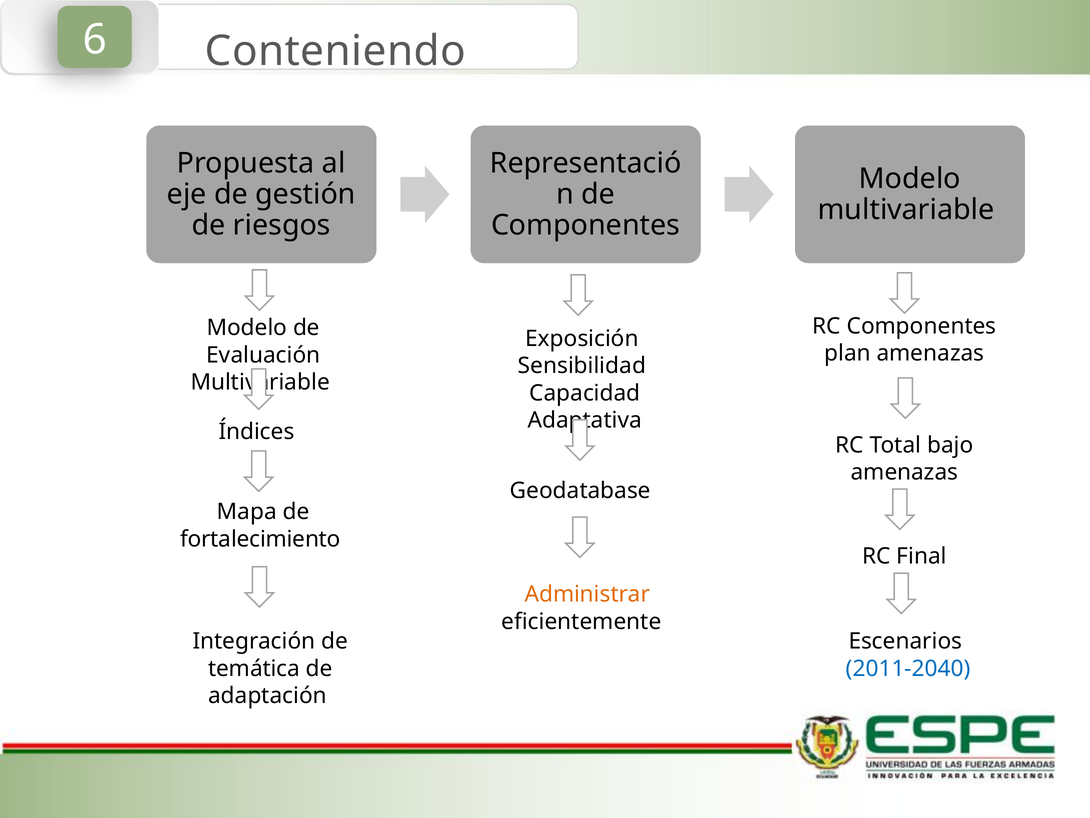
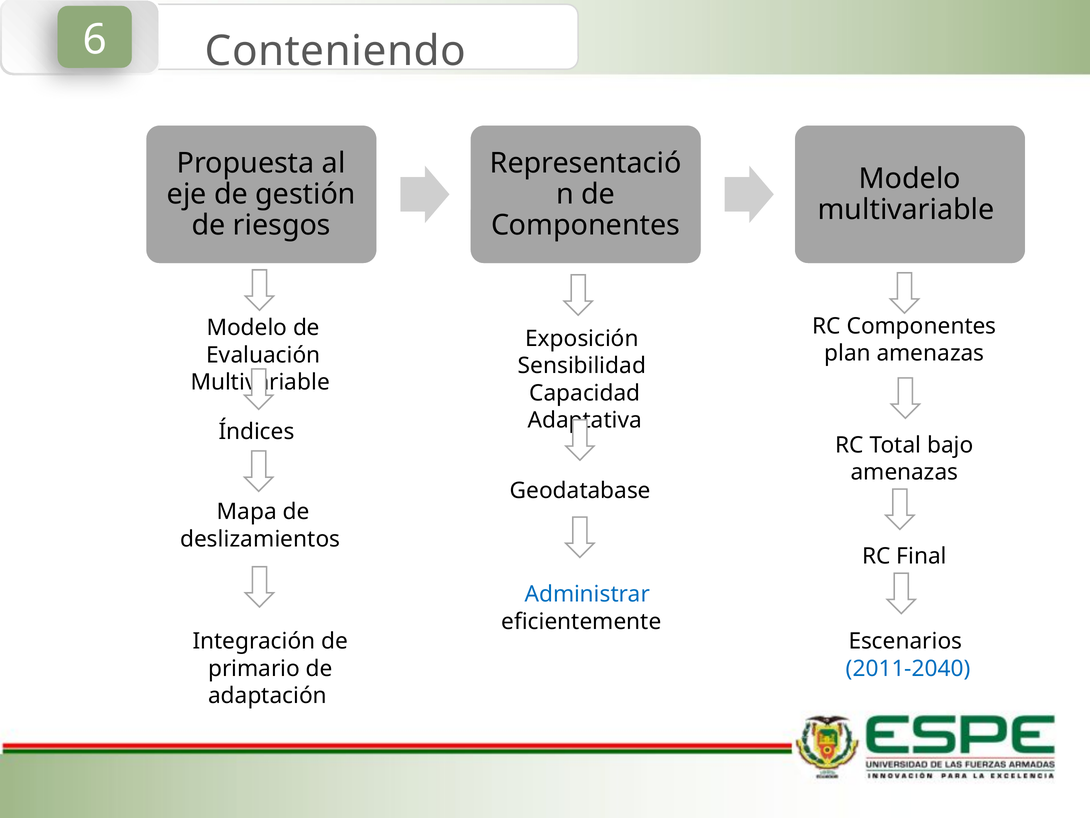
fortalecimiento: fortalecimiento -> deslizamientos (260, 539)
Administrar colour: orange -> blue (587, 594)
temática: temática -> primario (254, 668)
